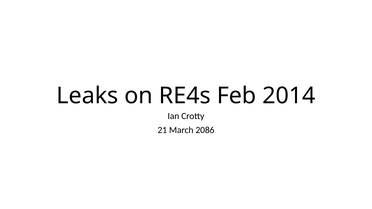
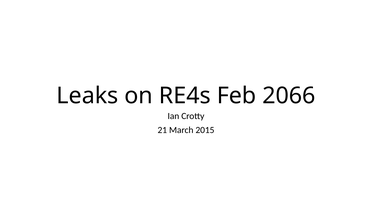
2014: 2014 -> 2066 (289, 96)
2086: 2086 -> 2015 (205, 130)
